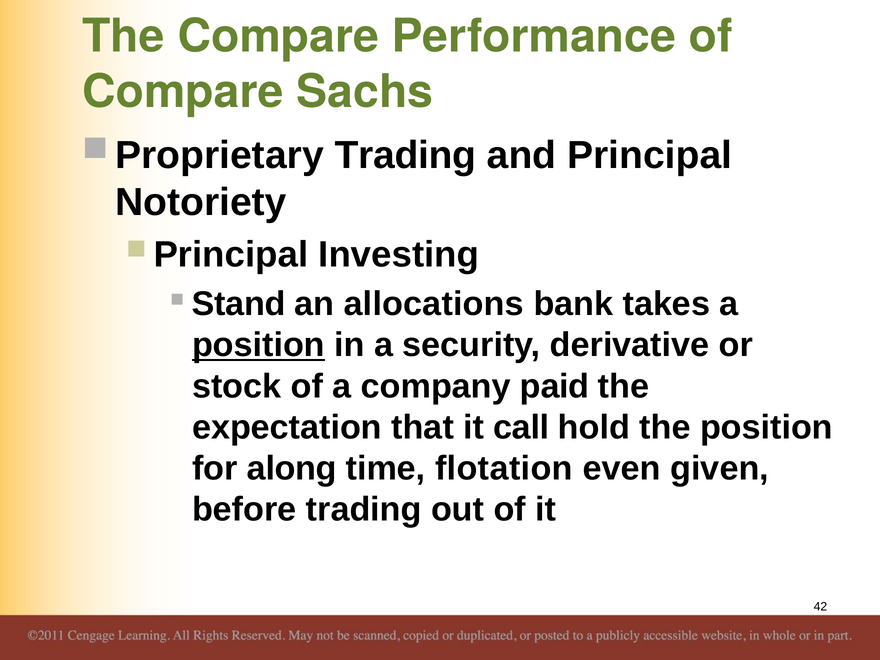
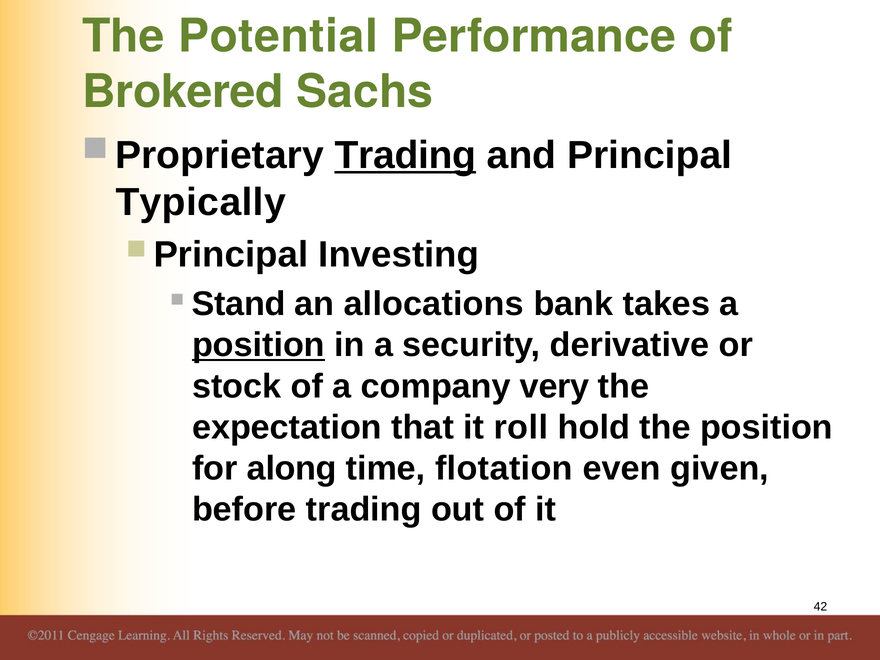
The Compare: Compare -> Potential (278, 36)
Compare: Compare -> Brokered (183, 92)
Trading underline: none -> present (405, 155)
Notoriety: Notoriety -> Typically (201, 202)
paid: paid -> very (555, 386)
call: call -> roll (521, 427)
